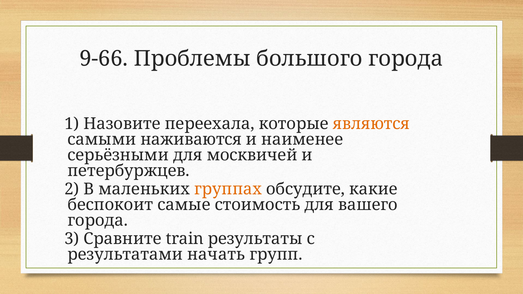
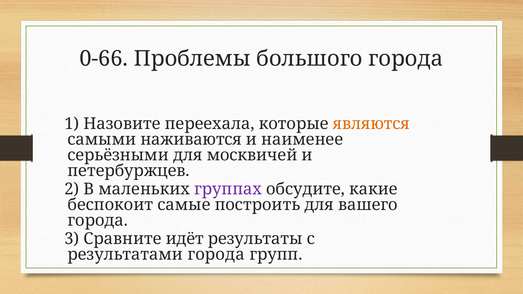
9-66: 9-66 -> 0-66 (104, 59)
группах colour: orange -> purple (228, 189)
стоимость: стоимость -> построить (257, 205)
train: train -> идёт (185, 239)
результатами начать: начать -> города (216, 255)
